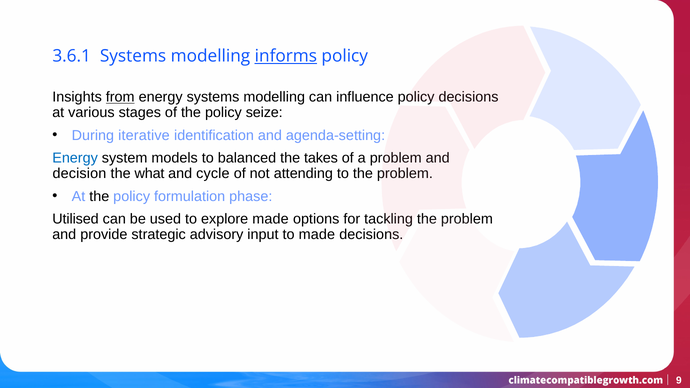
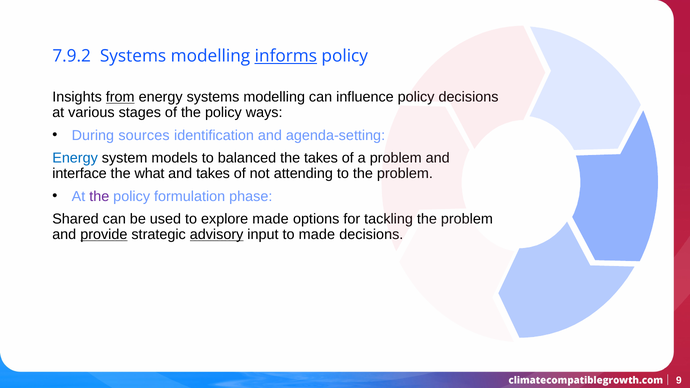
3.6.1: 3.6.1 -> 7.9.2 (72, 56)
seize: seize -> ways (264, 113)
iterative: iterative -> sources (144, 135)
decision: decision -> interface (80, 174)
and cycle: cycle -> takes (213, 174)
the colour: black -> purple (99, 196)
Utilised: Utilised -> Shared (75, 219)
provide underline: none -> present (104, 235)
advisory underline: none -> present (217, 235)
